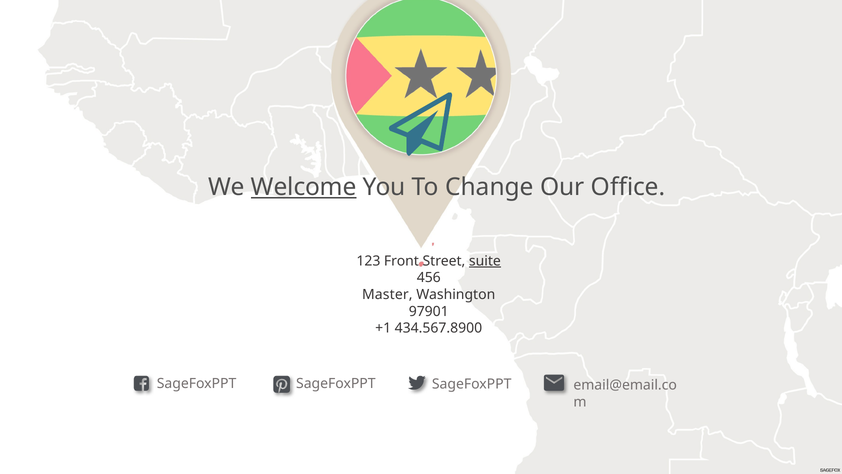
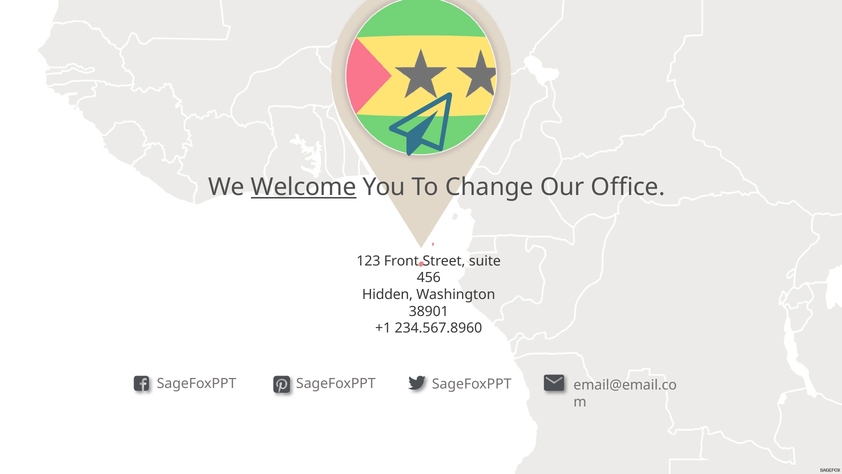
suite underline: present -> none (485, 261)
Master: Master -> Hidden (387, 294)
97901: 97901 -> 38901 (429, 311)
434.567.8900: 434.567.8900 -> 234.567.8960 (438, 328)
